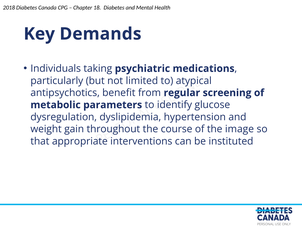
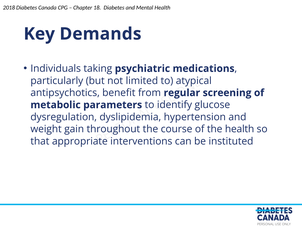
the image: image -> health (240, 129)
